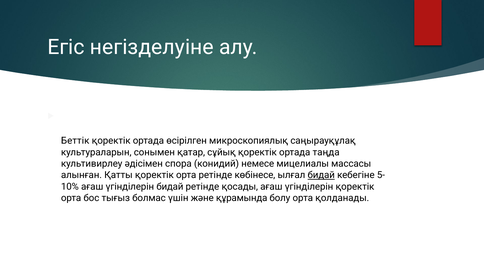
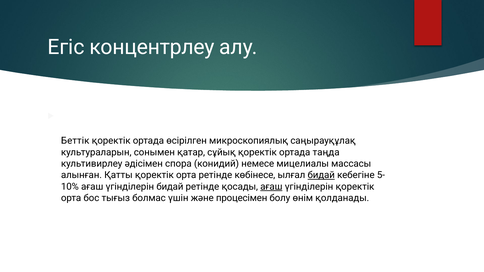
негізделуіне: негізделуіне -> концентрлеу (152, 47)
ағаш underline: none -> present (271, 187)
құрамында: құрамында -> процесімен (242, 198)
болу орта: орта -> өнім (303, 198)
